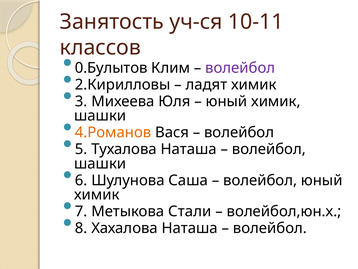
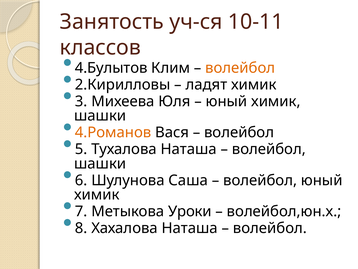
0.Булытов: 0.Булытов -> 4.Булытов (111, 68)
волейбол colour: purple -> orange (240, 68)
Стали: Стали -> Уроки (190, 211)
